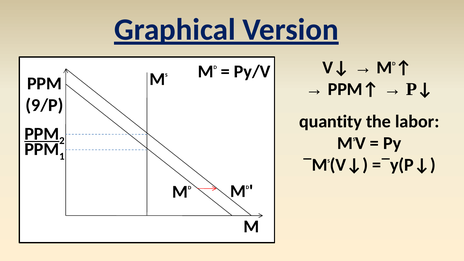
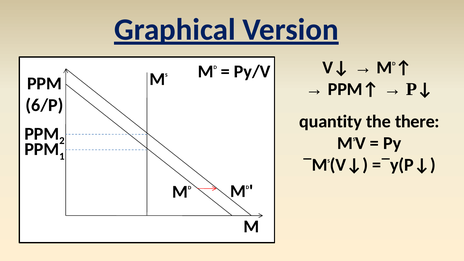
9/P: 9/P -> 6/P (44, 105)
labor: labor -> there (417, 122)
PPM underline: present -> none (42, 134)
